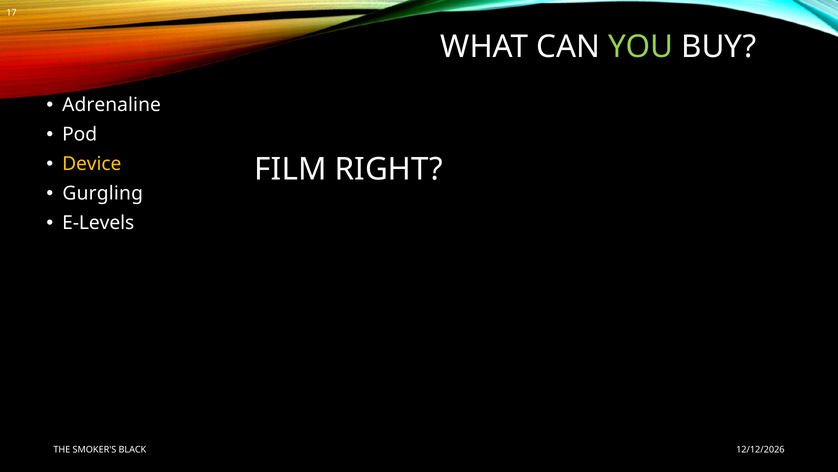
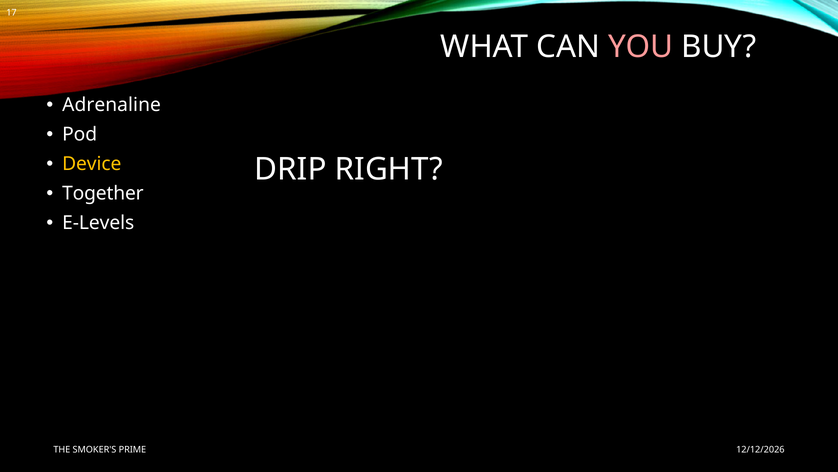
YOU colour: light green -> pink (641, 47)
FILM: FILM -> DRIP (291, 169)
Gurgling: Gurgling -> Together (103, 193)
BLACK: BLACK -> PRIME (132, 449)
